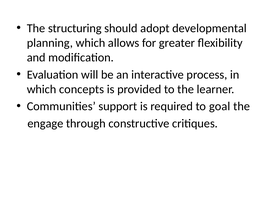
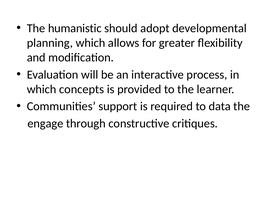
structuring: structuring -> humanistic (75, 28)
goal: goal -> data (220, 106)
